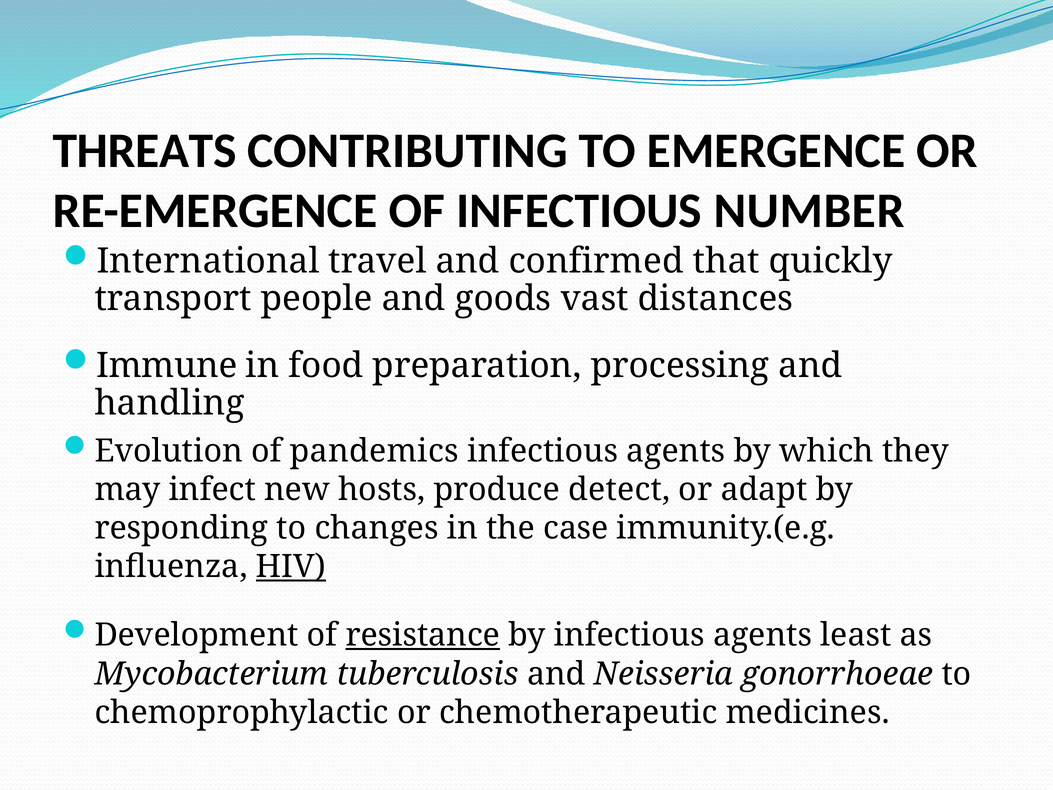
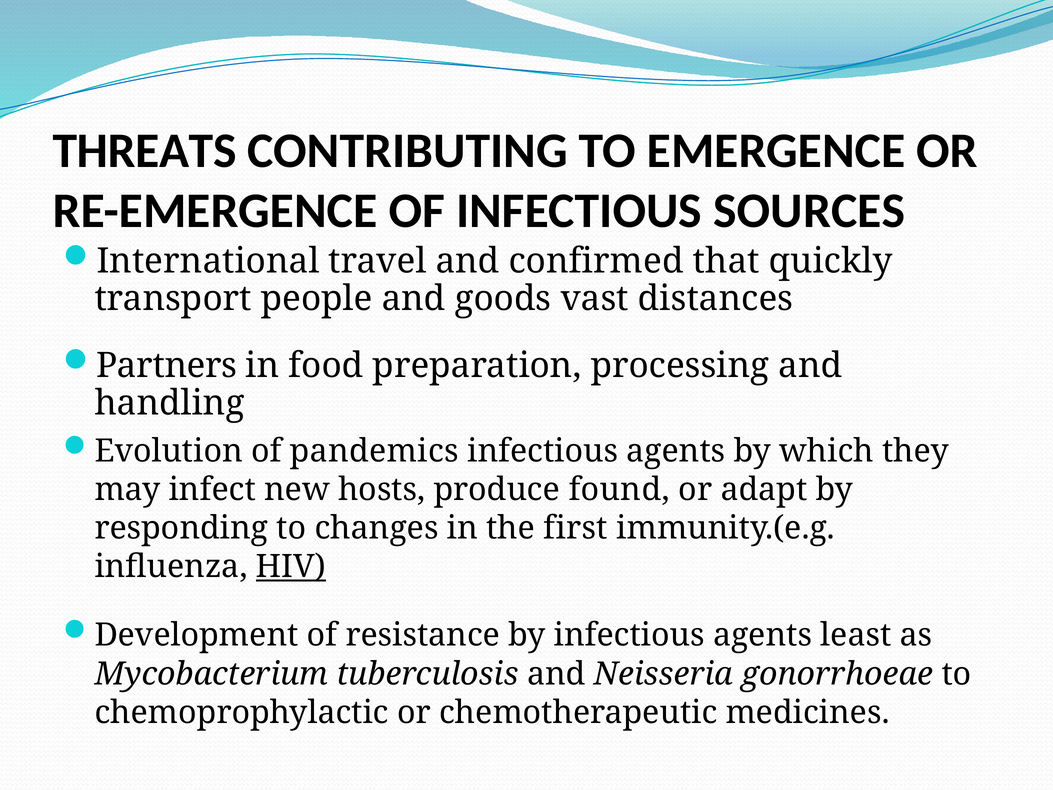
NUMBER: NUMBER -> SOURCES (809, 211)
Immune: Immune -> Partners (167, 365)
detect: detect -> found (619, 489)
case: case -> first (576, 528)
resistance underline: present -> none (423, 635)
